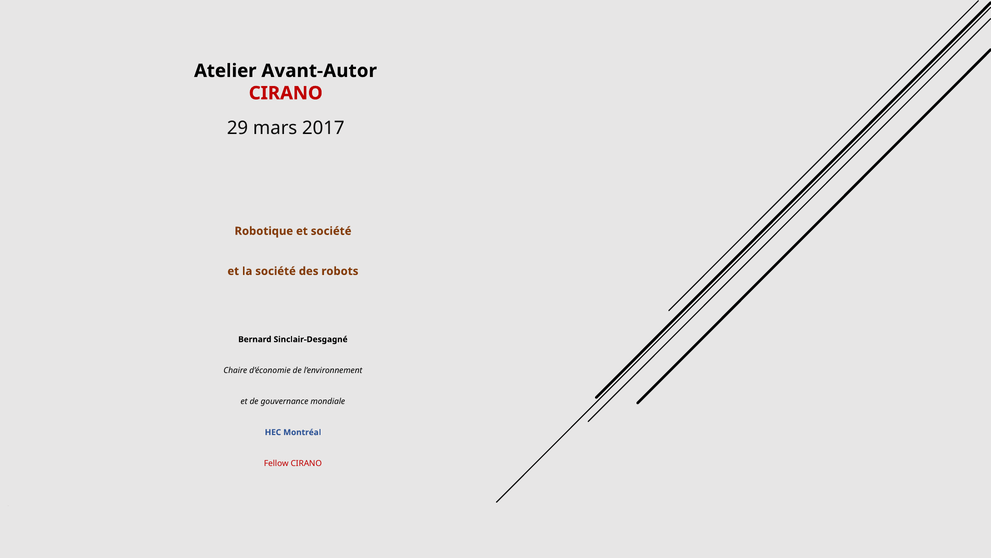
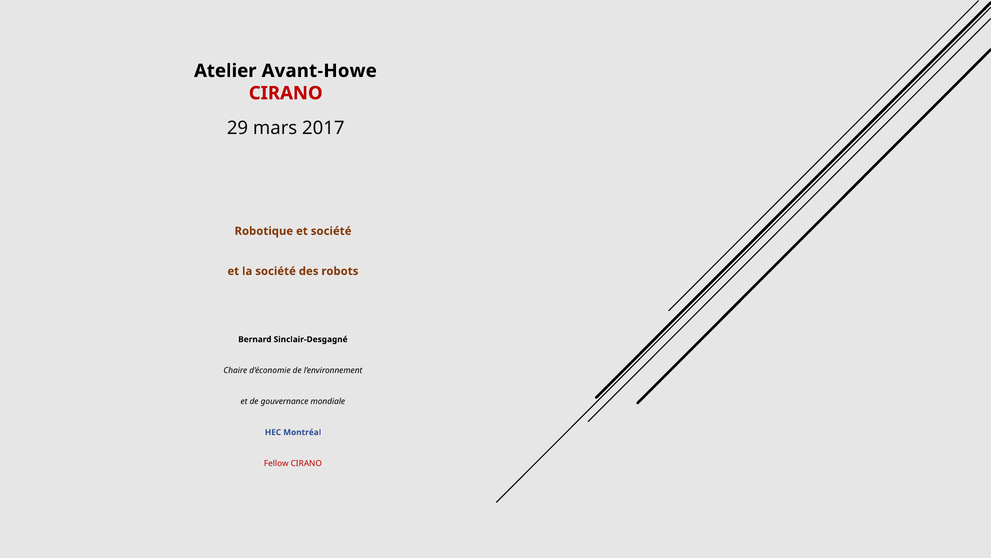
Avant-Autor: Avant-Autor -> Avant-Howe (319, 71)
